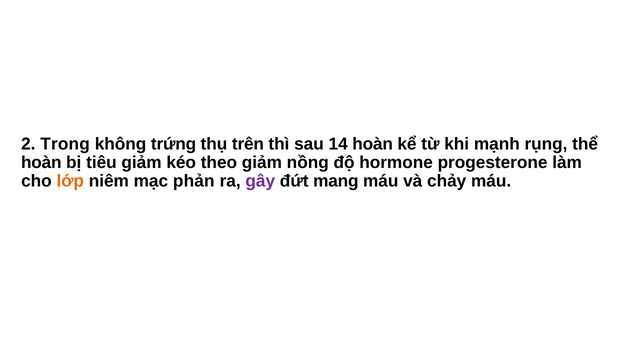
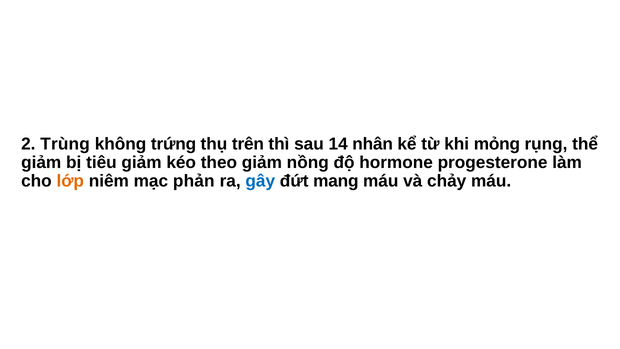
Trong: Trong -> Trùng (65, 144)
14 hoàn: hoàn -> nhân (373, 144)
mạnh: mạnh -> mỏng (497, 144)
hoàn: hoàn -> giảm (41, 162)
gây colour: purple -> blue (260, 181)
